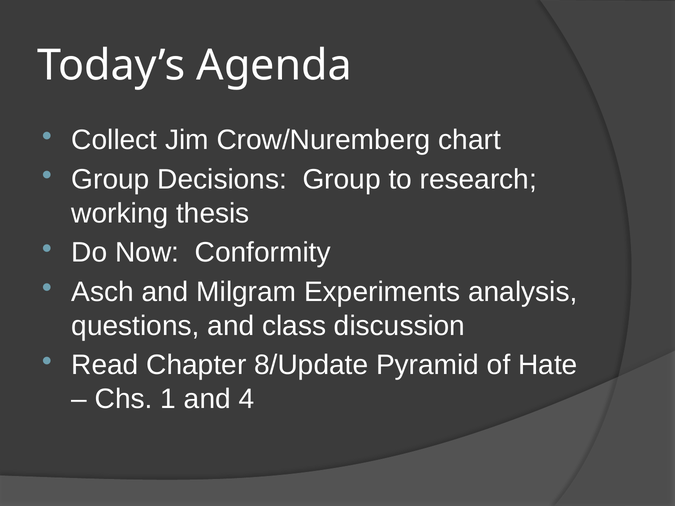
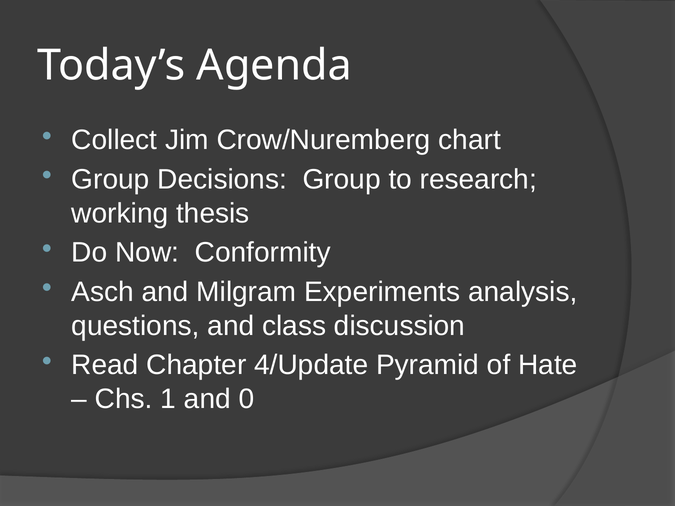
8/Update: 8/Update -> 4/Update (311, 365)
4: 4 -> 0 (246, 399)
